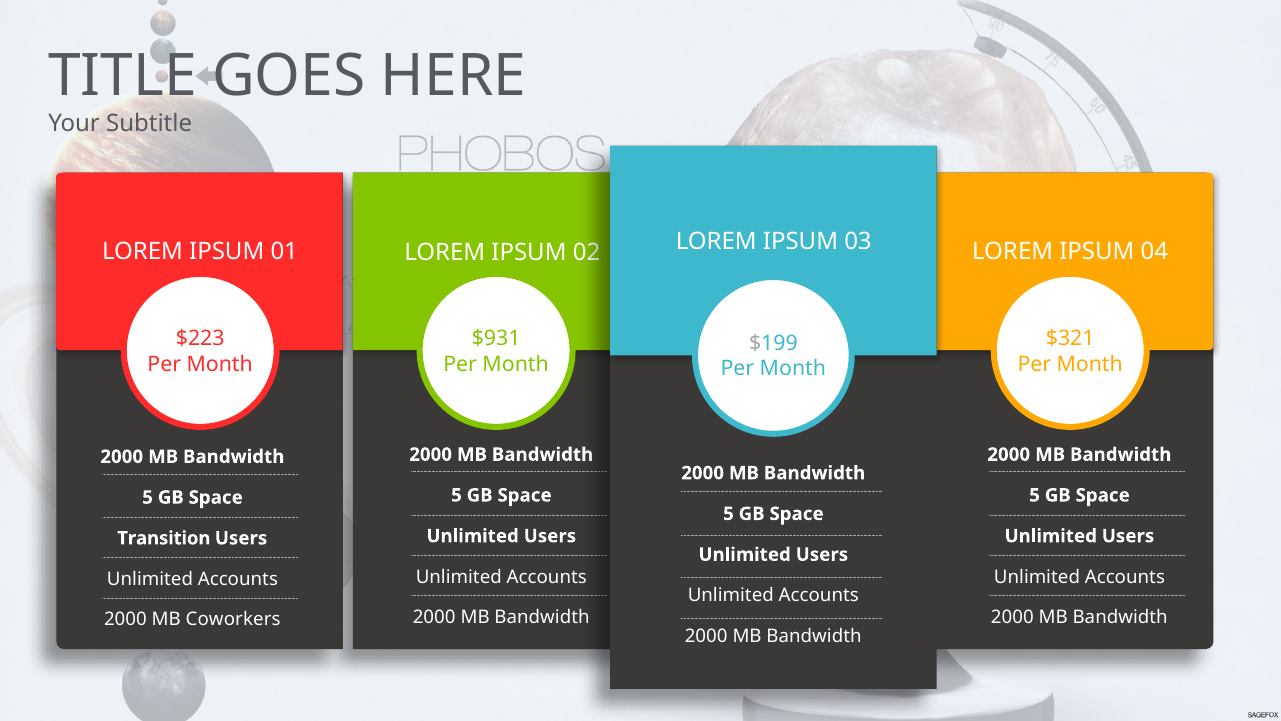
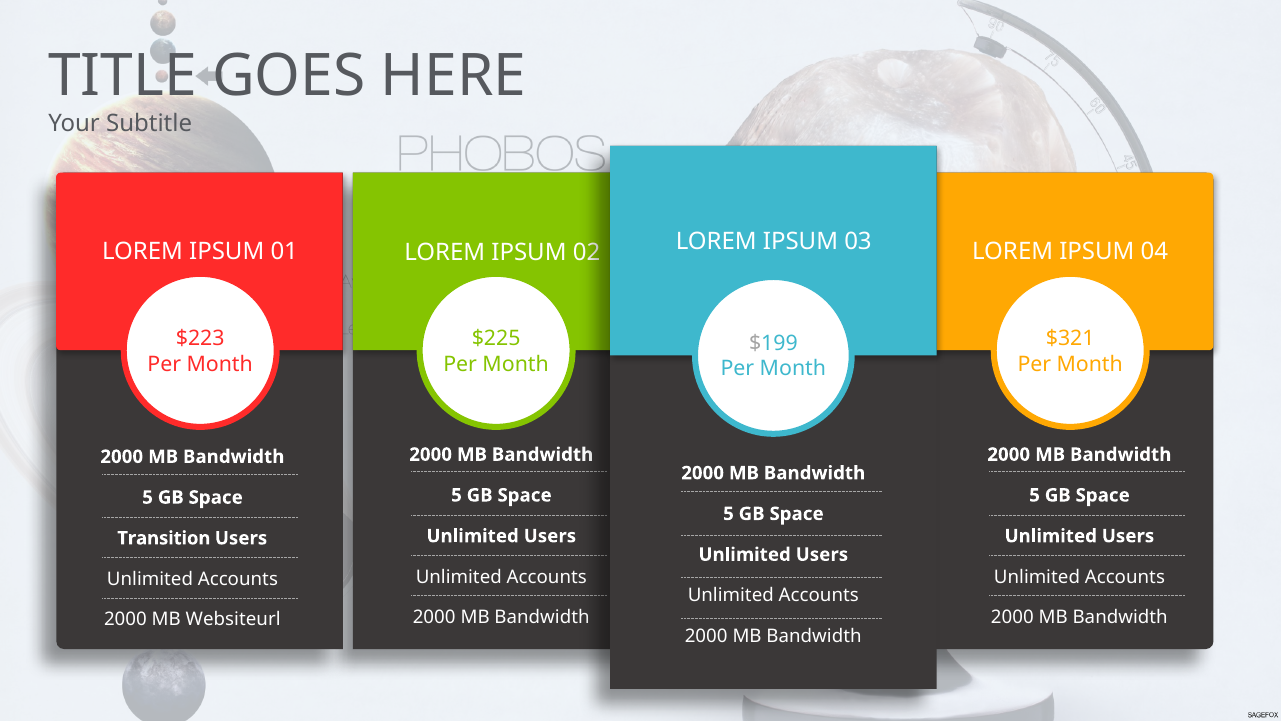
$931: $931 -> $225 (496, 339)
Coworkers: Coworkers -> Websiteurl (233, 619)
